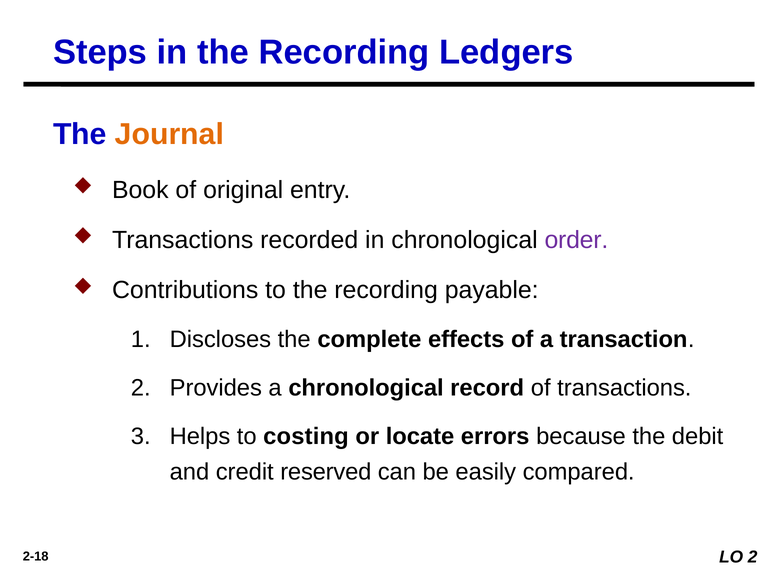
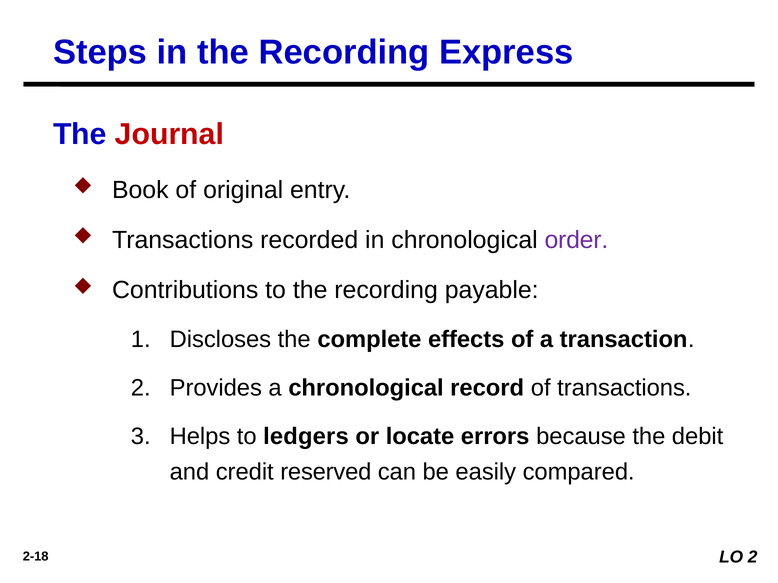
Ledgers: Ledgers -> Express (506, 52)
Journal colour: orange -> red (170, 134)
costing: costing -> ledgers (306, 437)
